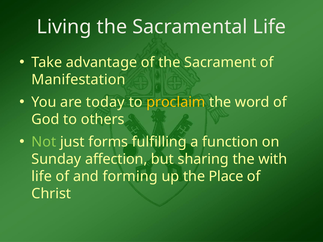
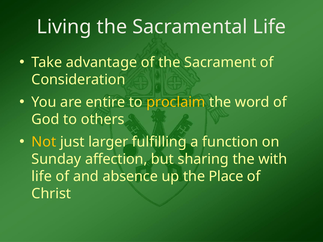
Manifestation: Manifestation -> Consideration (78, 80)
today: today -> entire (105, 102)
Not colour: light green -> yellow (44, 142)
forms: forms -> larger (108, 142)
forming: forming -> absence (130, 177)
